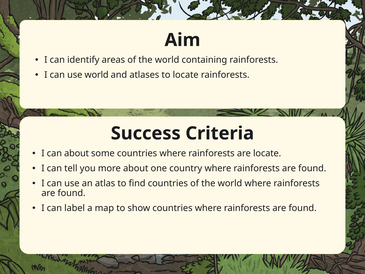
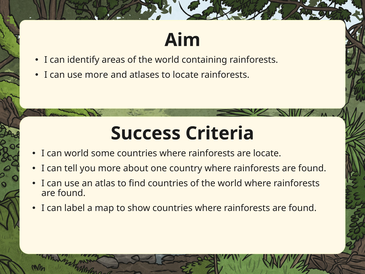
use world: world -> more (96, 75)
can about: about -> world (77, 153)
